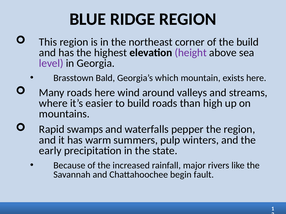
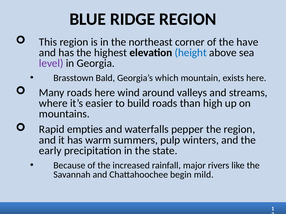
the build: build -> have (247, 42)
height colour: purple -> blue (191, 53)
swamps: swamps -> empties (85, 130)
fault: fault -> mild (204, 175)
